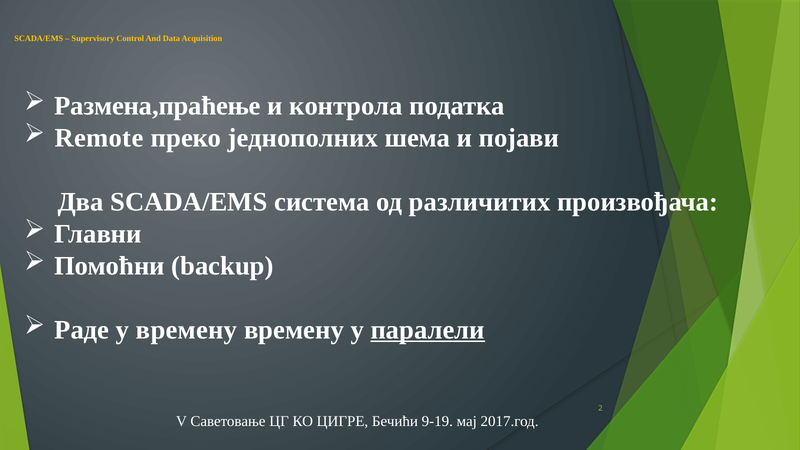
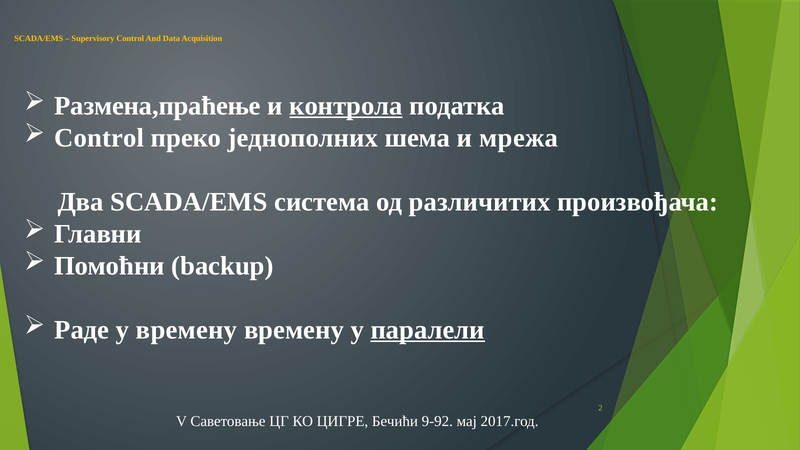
контрола underline: none -> present (346, 106)
Remote: Remote -> Control (99, 138)
појави: појави -> мрежа (519, 138)
9-19: 9-19 -> 9-92 (437, 421)
